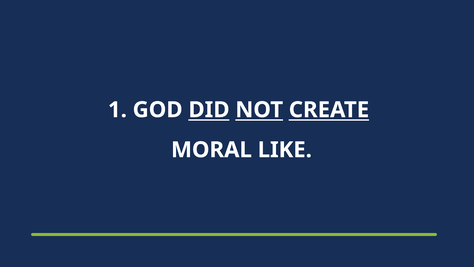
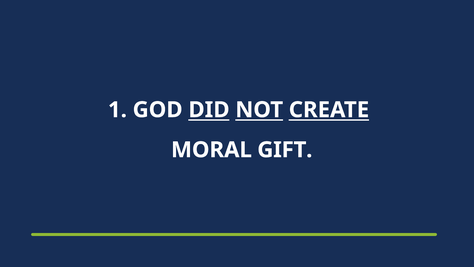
LIKE: LIKE -> GIFT (285, 150)
